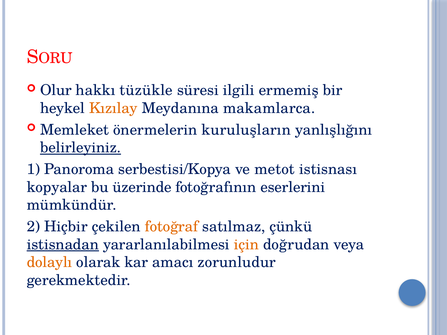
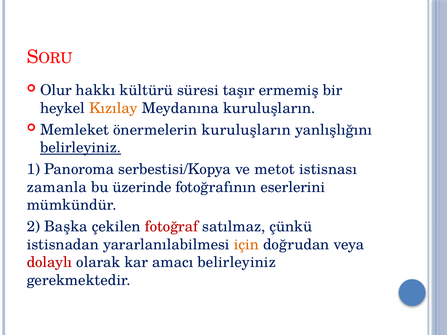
tüzükle: tüzükle -> kültürü (146, 90)
ilgili: ilgili -> taşır (239, 90)
Meydanına makamlarca: makamlarca -> kuruluşların (269, 108)
kopyalar: kopyalar -> zamanla (57, 187)
Hiçbir: Hiçbir -> Başka (66, 227)
fotoğraf colour: orange -> red (171, 227)
istisnadan underline: present -> none (63, 245)
dolaylı colour: orange -> red (50, 263)
amacı zorunludur: zorunludur -> belirleyiniz (237, 263)
